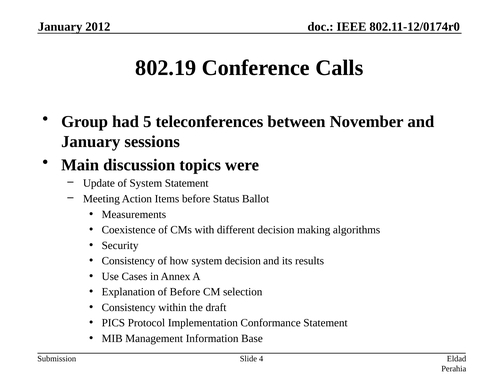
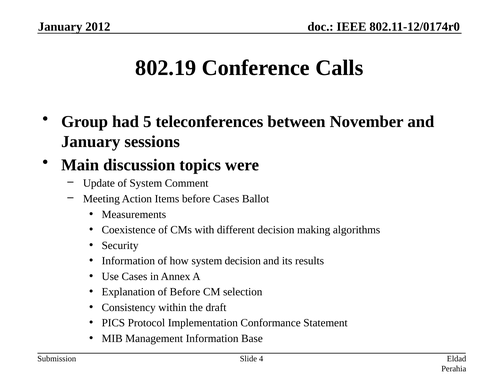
System Statement: Statement -> Comment (187, 183)
before Status: Status -> Cases (226, 199)
Consistency: Consistency -> Information (128, 261)
